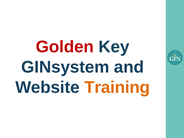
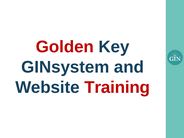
Training colour: orange -> red (117, 87)
